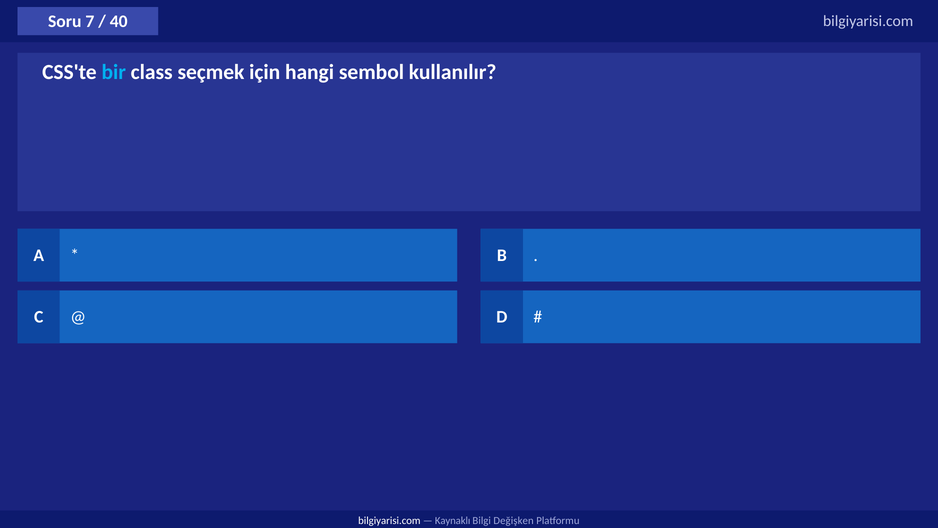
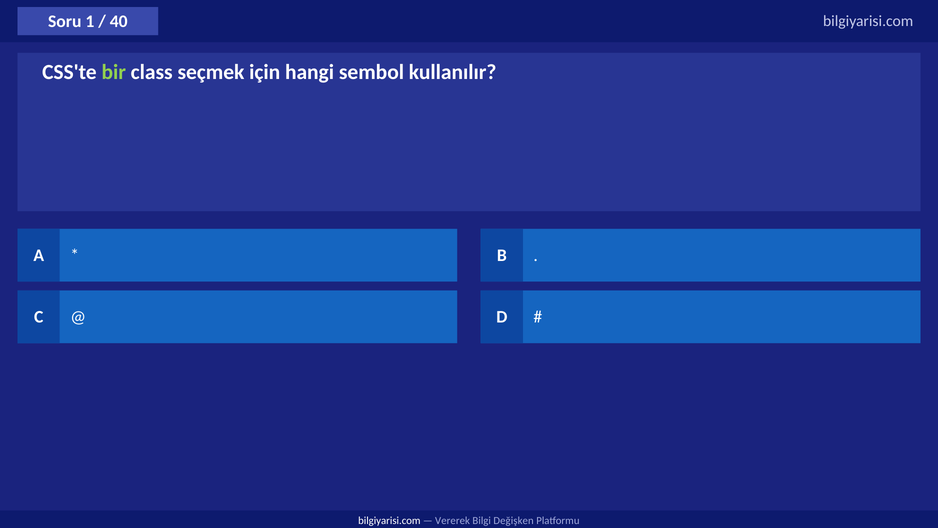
7: 7 -> 1 (90, 21)
bir colour: light blue -> light green (114, 72)
Kaynaklı: Kaynaklı -> Vererek (453, 520)
